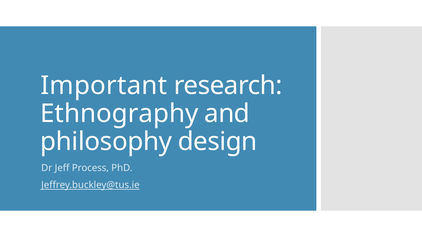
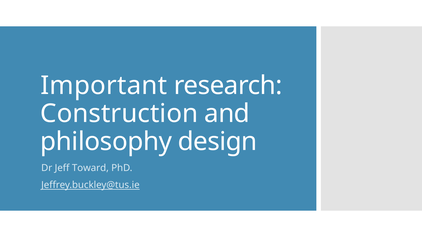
Ethnography: Ethnography -> Construction (119, 114)
Process: Process -> Toward (90, 168)
